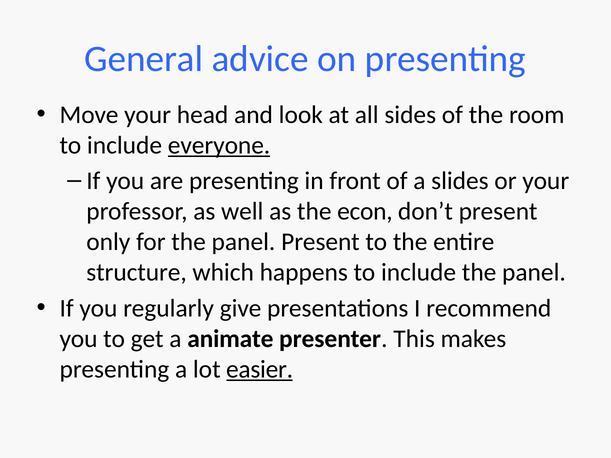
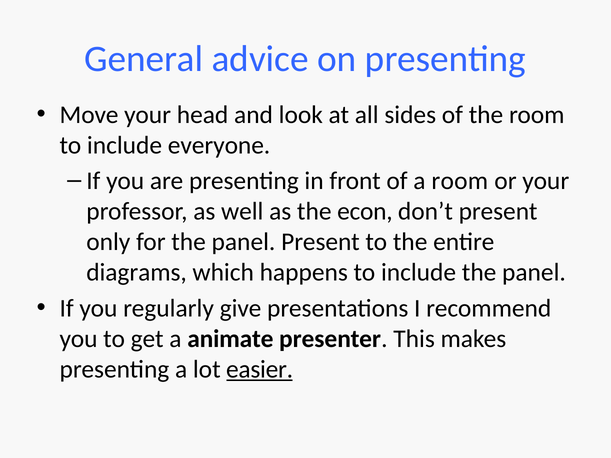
everyone underline: present -> none (219, 145)
a slides: slides -> room (460, 181)
structure: structure -> diagrams (137, 273)
